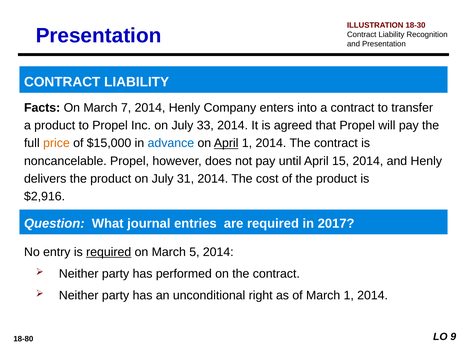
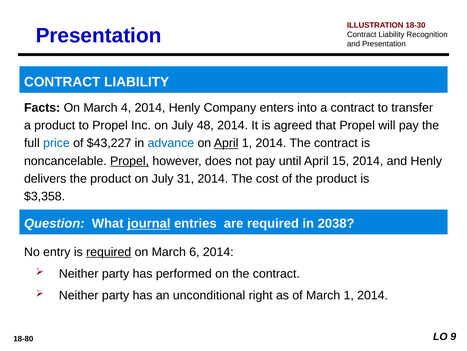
7: 7 -> 4 (126, 107)
33: 33 -> 48 (205, 125)
price colour: orange -> blue (56, 143)
$15,000: $15,000 -> $43,227 (109, 143)
Propel underline: none -> present (130, 161)
$2,916: $2,916 -> $3,358 (45, 196)
journal underline: none -> present (149, 223)
2017: 2017 -> 2038 (336, 223)
5: 5 -> 6 (194, 251)
